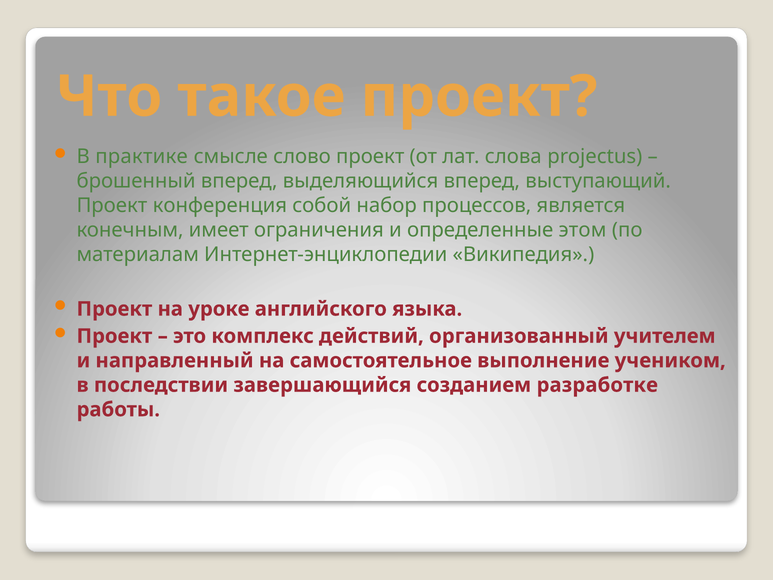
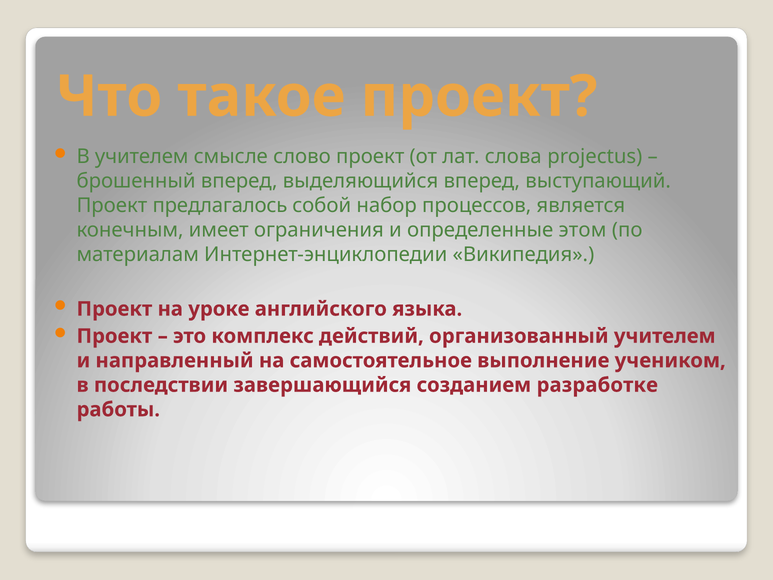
В практике: практике -> учителем (142, 157)
конференция: конференция -> предлагалось (220, 206)
